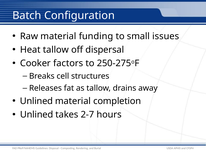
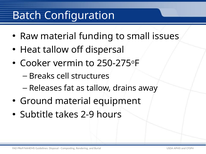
factors: factors -> vermin (68, 64)
Unlined: Unlined -> Ground (36, 101)
completion: completion -> equipment (117, 101)
Unlined: Unlined -> Subtitle (37, 115)
2-7: 2-7 -> 2-9 (87, 115)
